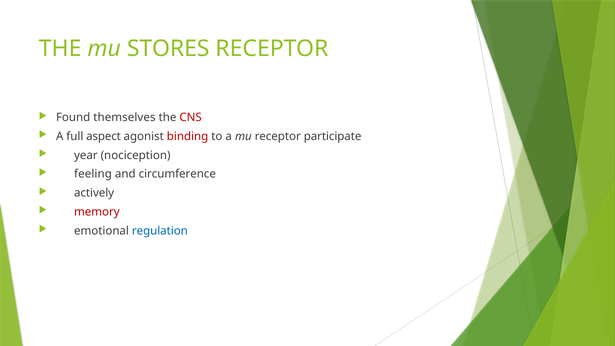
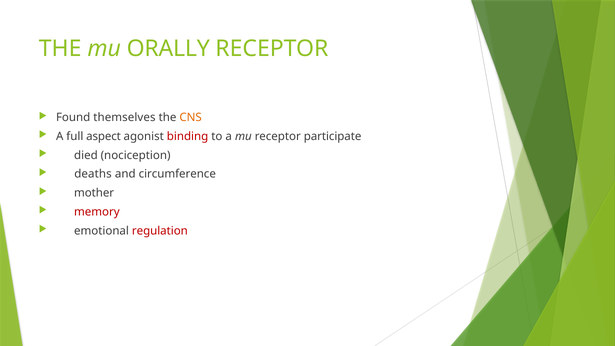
STORES: STORES -> ORALLY (168, 49)
CNS colour: red -> orange (191, 117)
year: year -> died (86, 155)
feeling: feeling -> deaths (93, 174)
actively: actively -> mother (94, 193)
regulation colour: blue -> red (160, 231)
